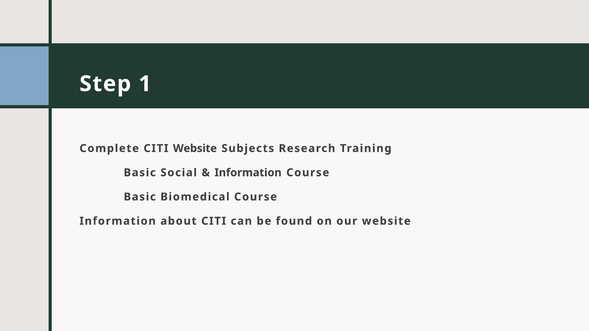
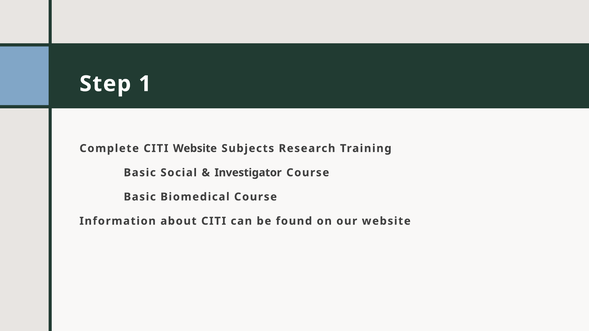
Information: Information -> Investigator (248, 173)
